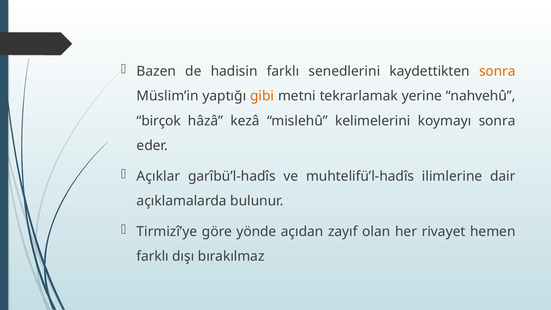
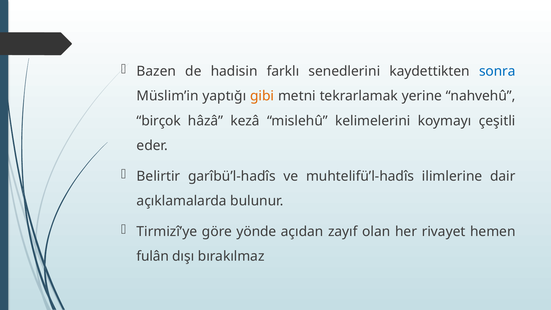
sonra colour: orange -> blue (497, 71)
koymayı sonra: sonra -> çeşitli (497, 121)
Açıklar: Açıklar -> Belirtir (158, 176)
farklı: farklı -> fulân (153, 256)
